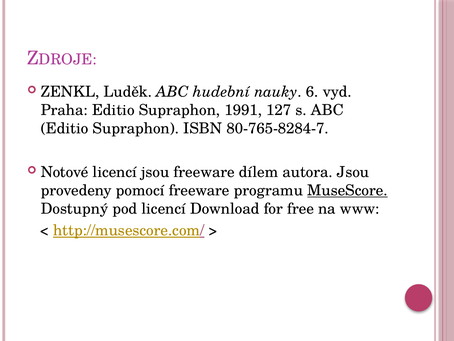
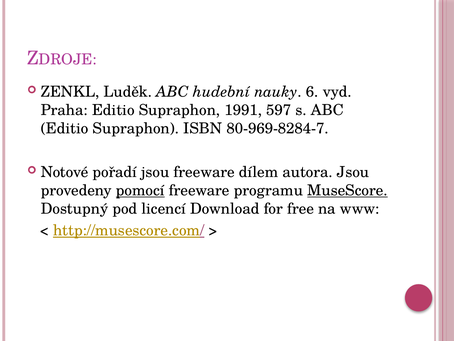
127: 127 -> 597 (279, 110)
80-765-8284-7: 80-765-8284-7 -> 80-969-8284-7 (278, 128)
Notové licencí: licencí -> pořadí (115, 172)
pomocí underline: none -> present (140, 190)
